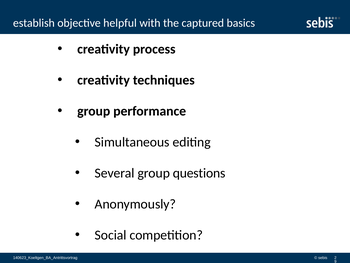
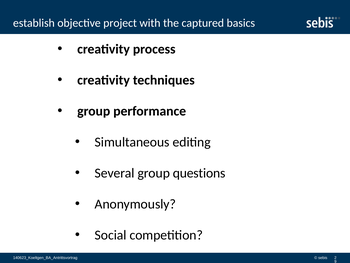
helpful: helpful -> project (120, 23)
